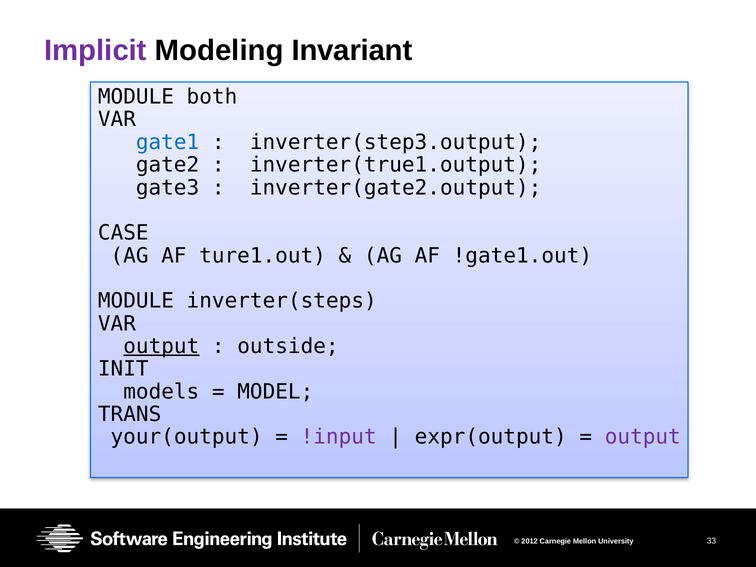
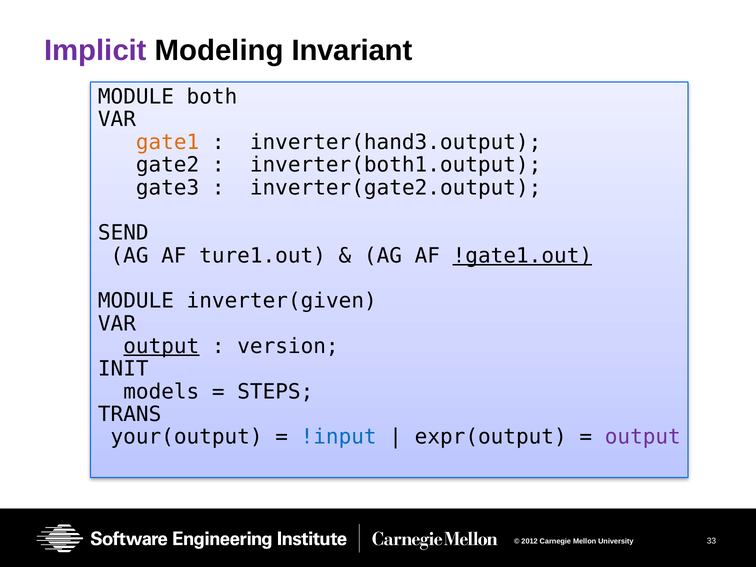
gate1 colour: blue -> orange (168, 142)
inverter(step3.output: inverter(step3.output -> inverter(hand3.output (396, 142)
inverter(true1.output: inverter(true1.output -> inverter(both1.output (396, 165)
CASE: CASE -> SEND (123, 233)
!gate1.out underline: none -> present (522, 256)
inverter(steps: inverter(steps -> inverter(given (282, 301)
outside: outside -> version (288, 346)
MODEL: MODEL -> STEPS (275, 392)
!input colour: purple -> blue (339, 437)
